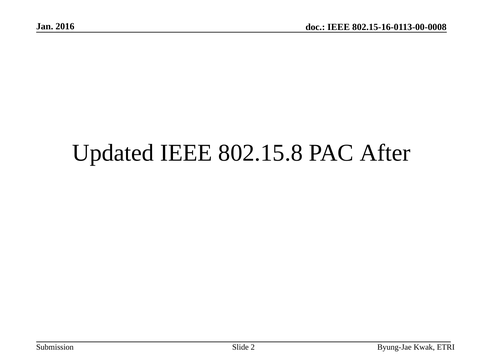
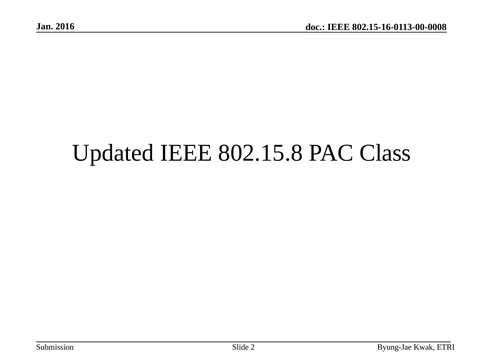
After: After -> Class (385, 153)
